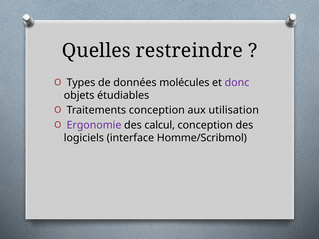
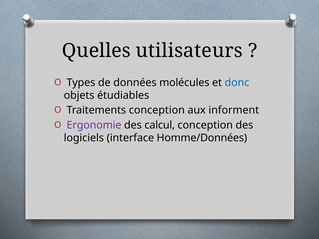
restreindre: restreindre -> utilisateurs (189, 51)
donc colour: purple -> blue (237, 83)
utilisation: utilisation -> informent (234, 110)
Homme/Scribmol: Homme/Scribmol -> Homme/Données (202, 138)
